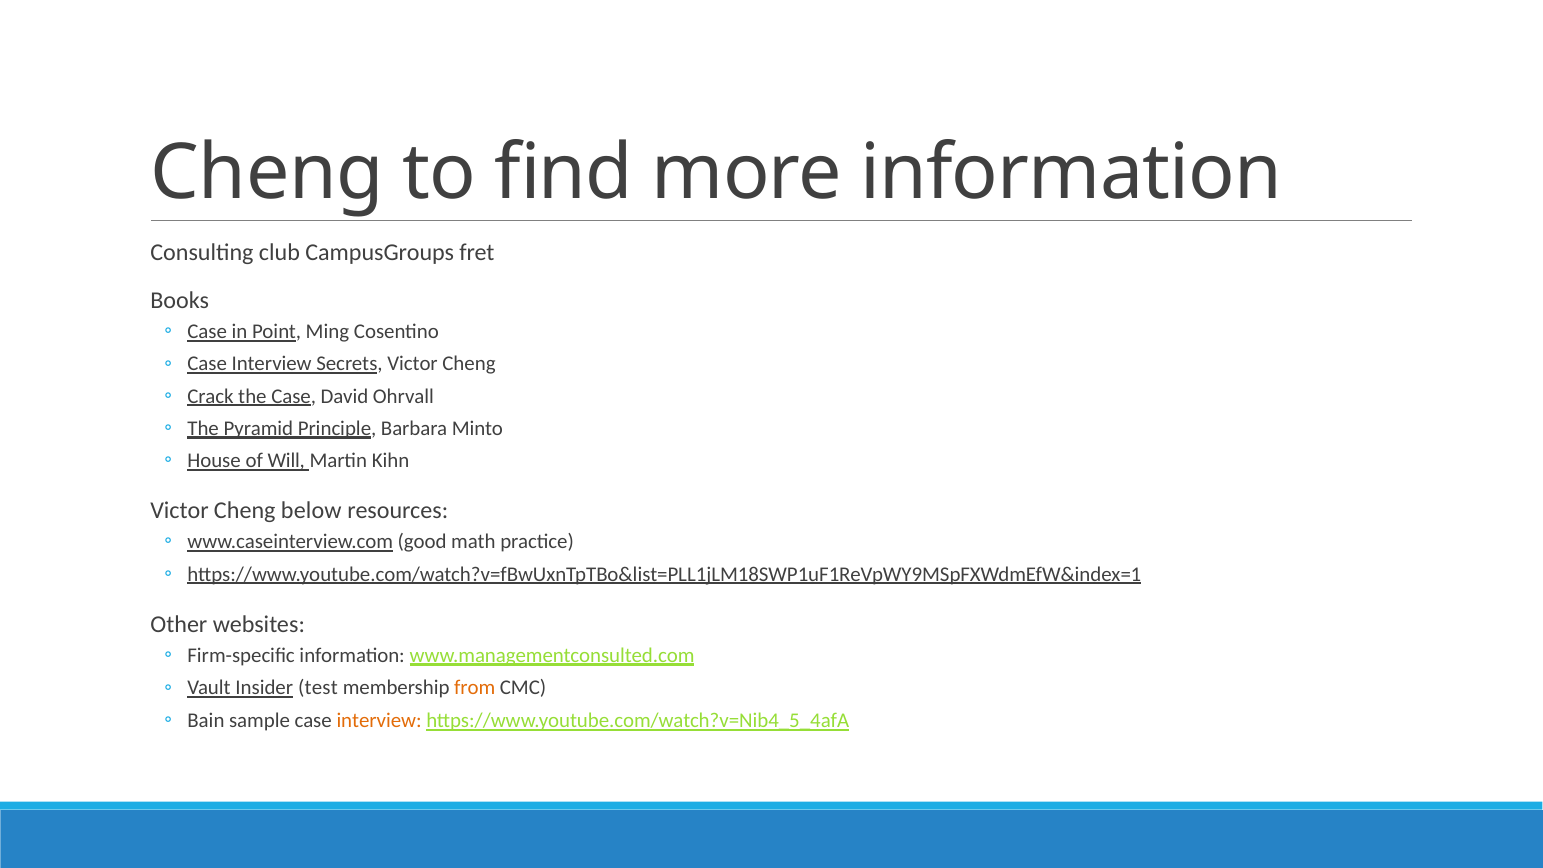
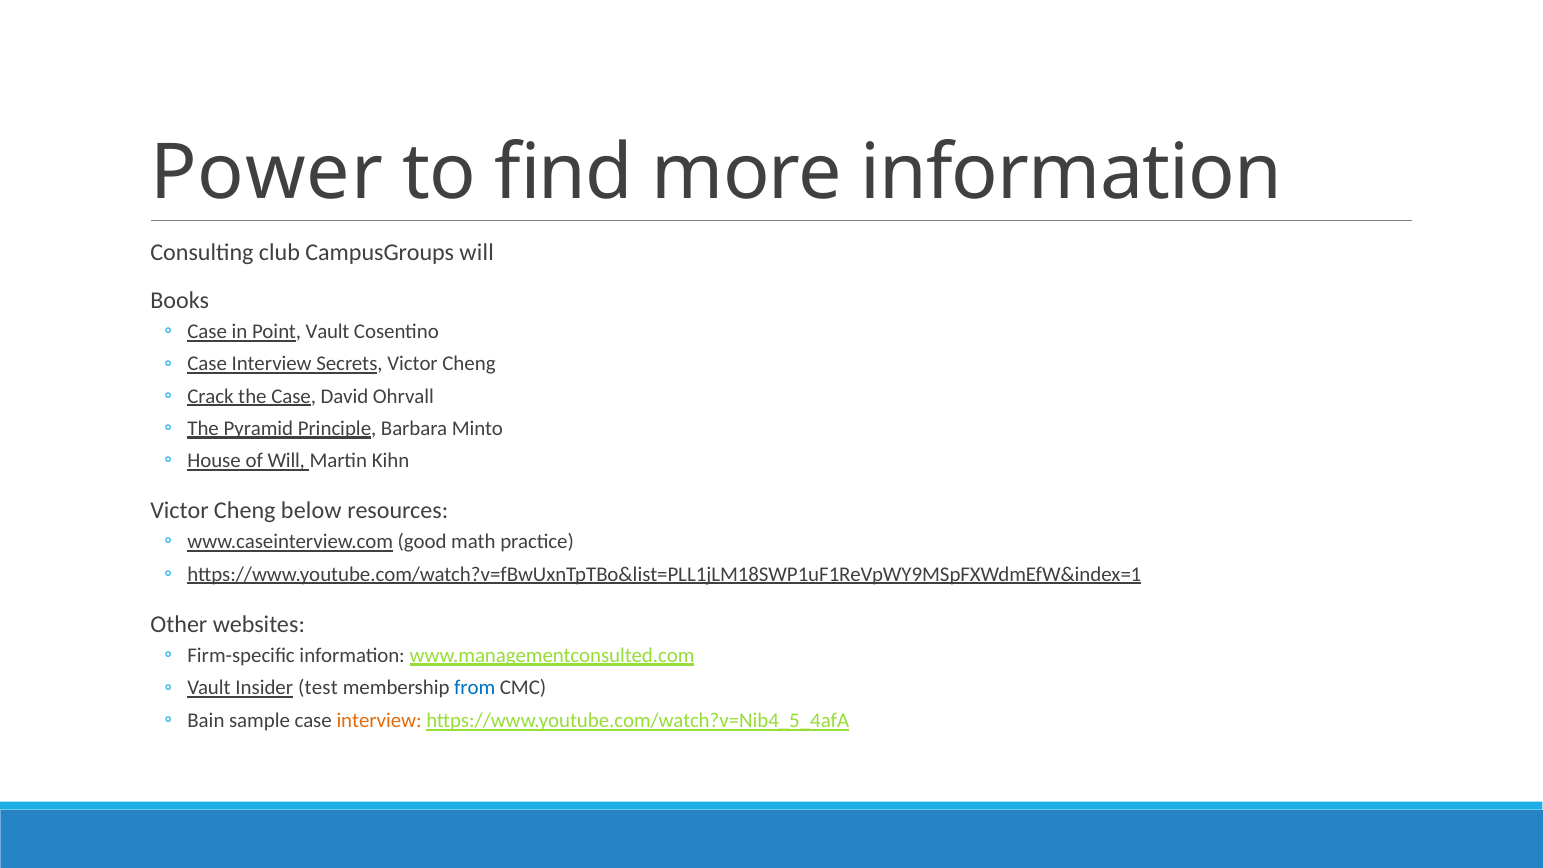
Cheng: Cheng -> Power (267, 173)
CampusGroups fret: fret -> will (477, 252)
Point Ming: Ming -> Vault (328, 332)
from colour: orange -> blue (475, 688)
